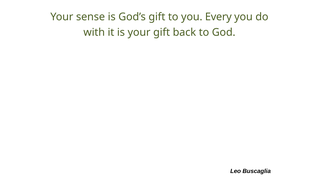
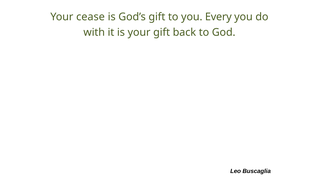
sense: sense -> cease (90, 17)
